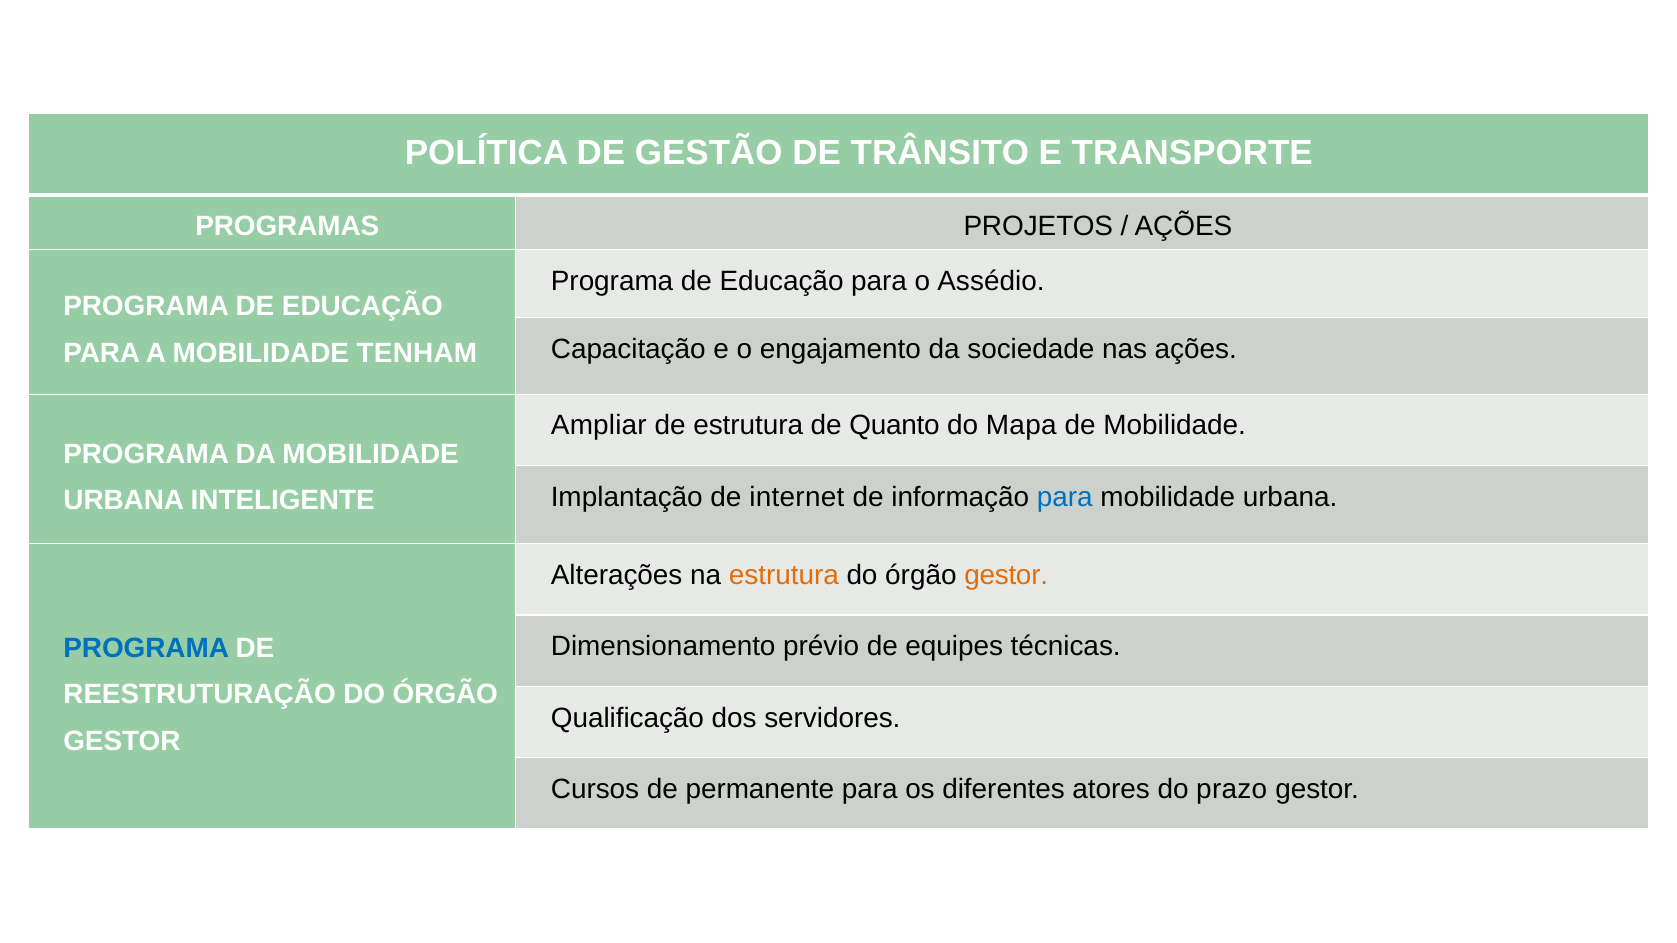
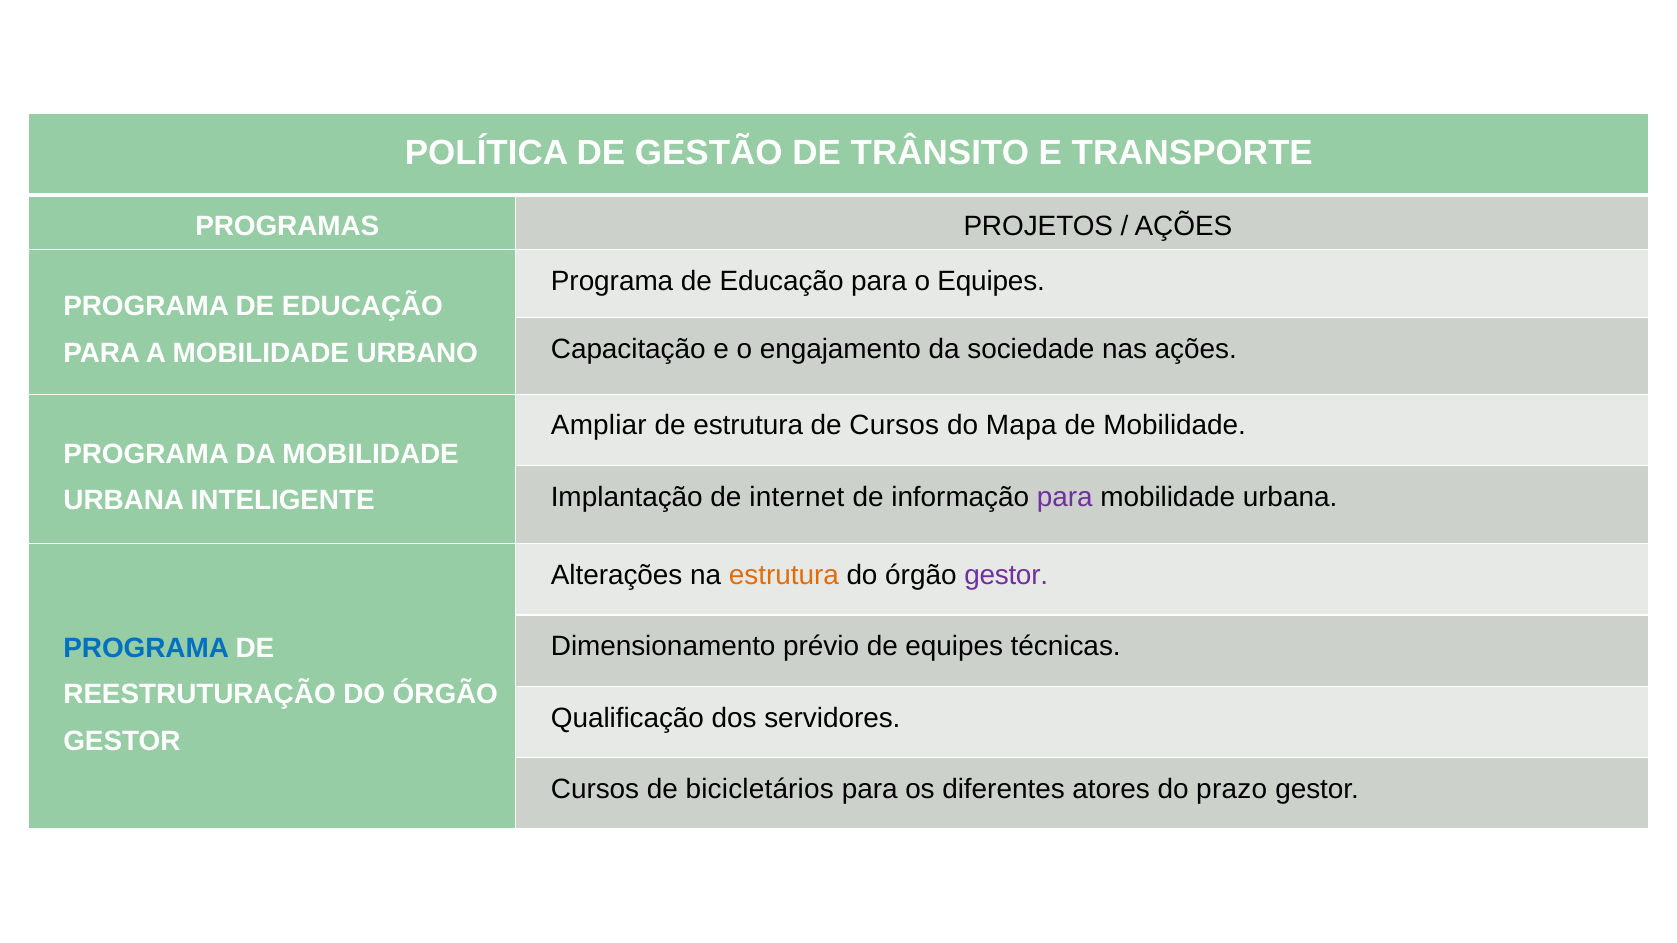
o Assédio: Assédio -> Equipes (991, 281)
TENHAM: TENHAM -> URBANO (417, 353)
de Quanto: Quanto -> Cursos (894, 426)
para colour: blue -> purple (1065, 497)
gestor colour: orange -> purple (1006, 575)
permanente: permanente -> bicicletários (760, 789)
